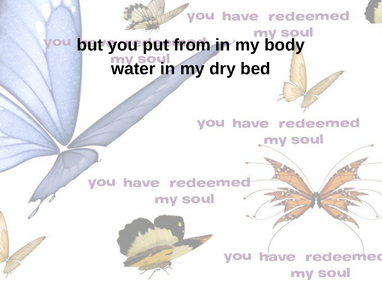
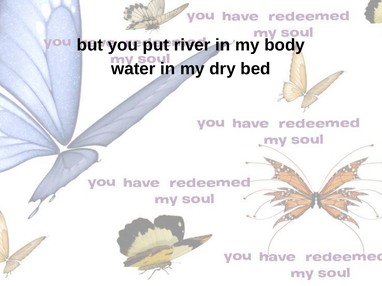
from: from -> river (192, 45)
